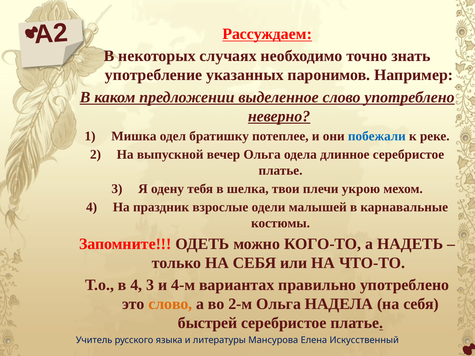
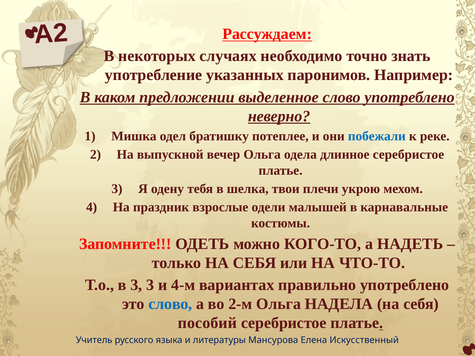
в 4: 4 -> 3 (136, 285)
слово colour: orange -> blue (170, 304)
быстрей: быстрей -> пособий (207, 323)
